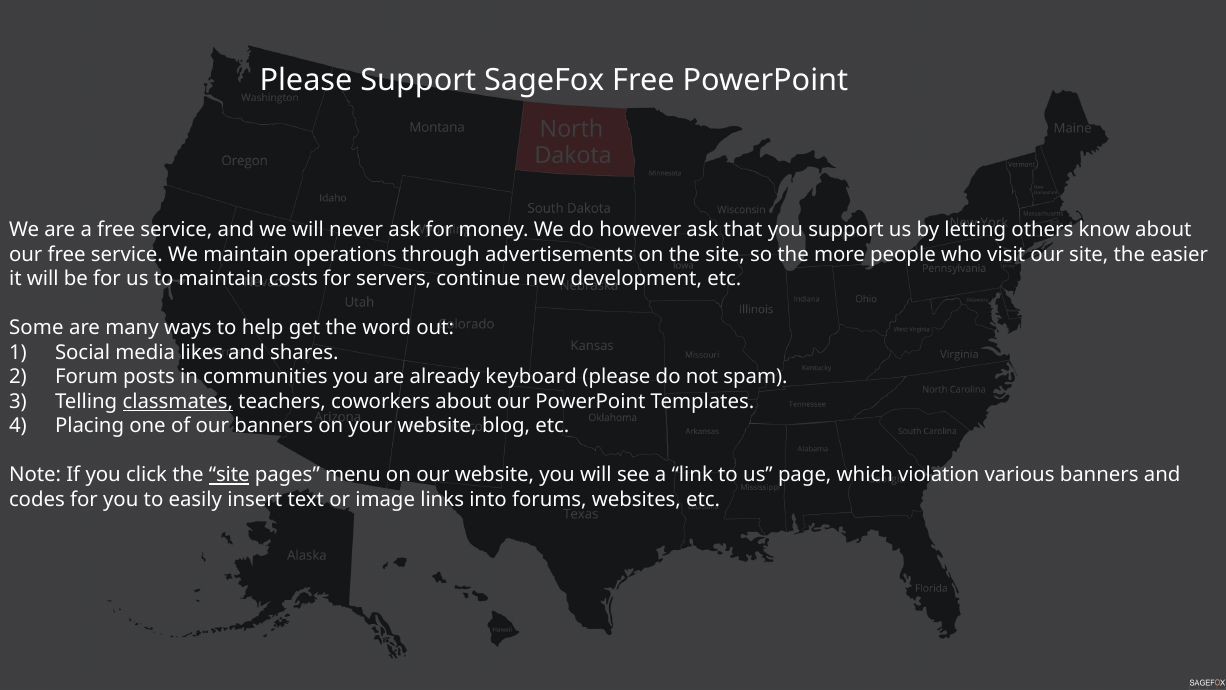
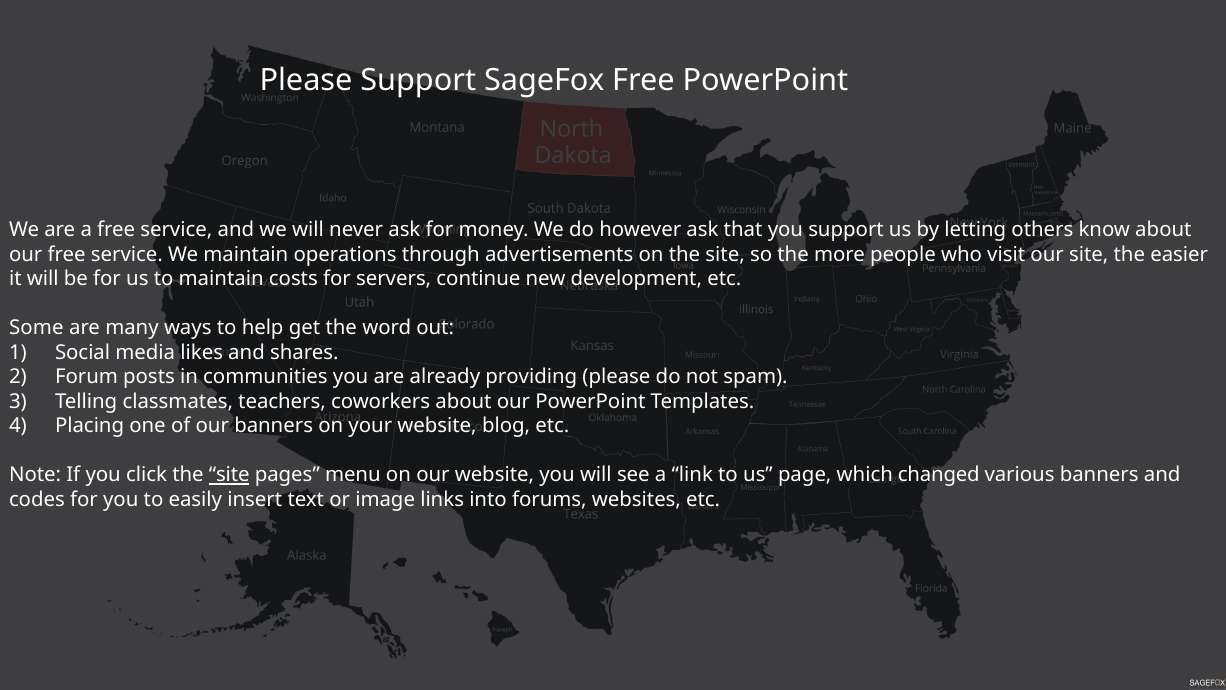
keyboard: keyboard -> providing (531, 377)
classmates underline: present -> none (178, 401)
violation: violation -> changed (939, 475)
